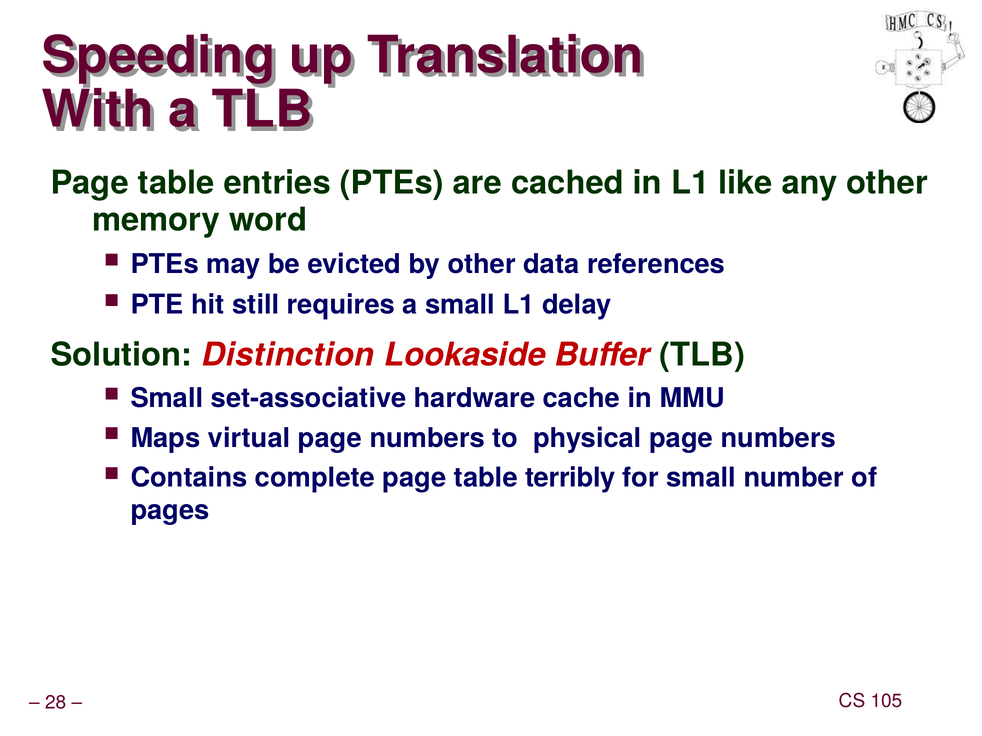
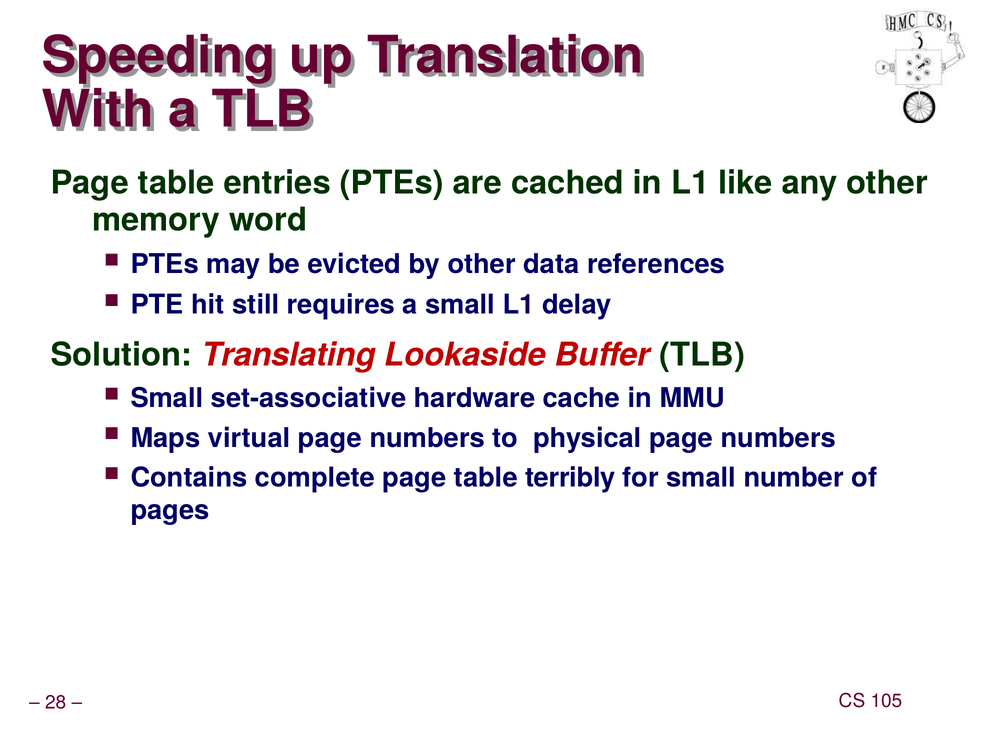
Distinction: Distinction -> Translating (289, 355)
